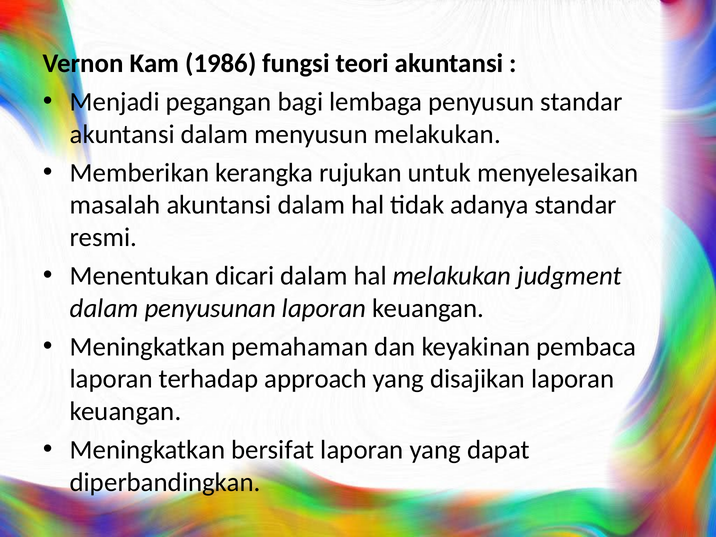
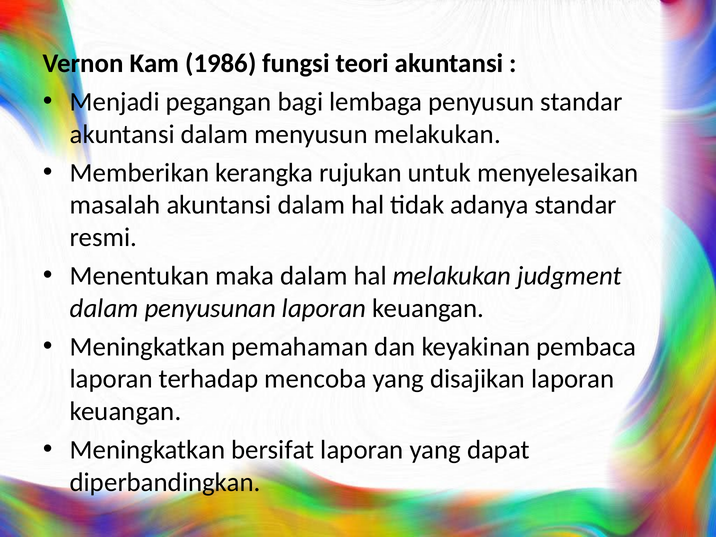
dicari: dicari -> maka (245, 276)
approach: approach -> mencoba (315, 379)
